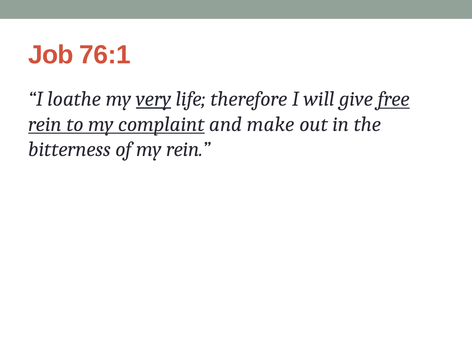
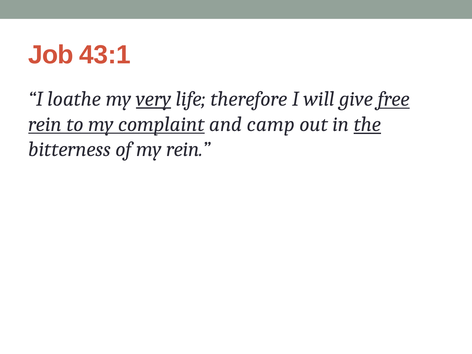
76:1: 76:1 -> 43:1 (105, 55)
make: make -> camp (271, 124)
the underline: none -> present (367, 124)
